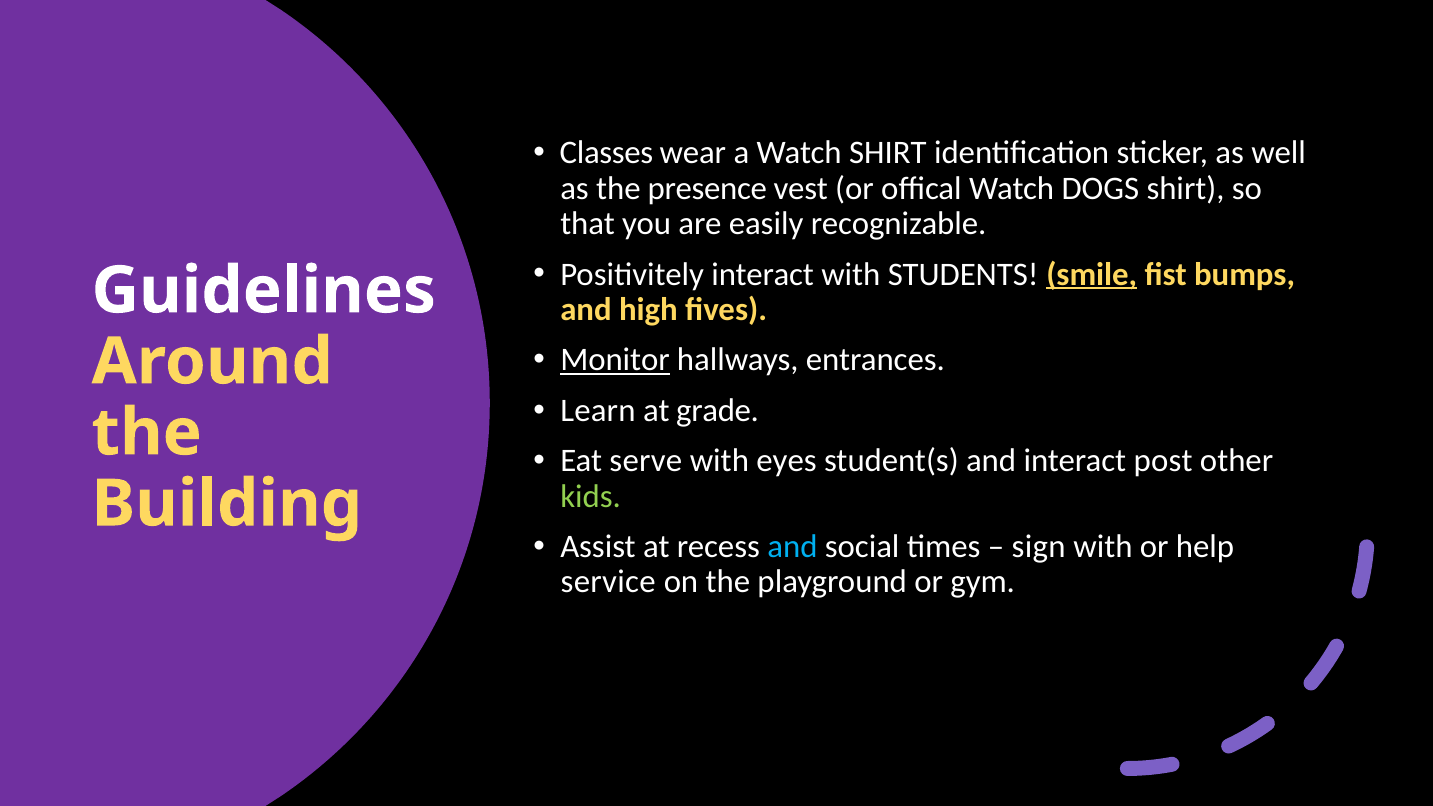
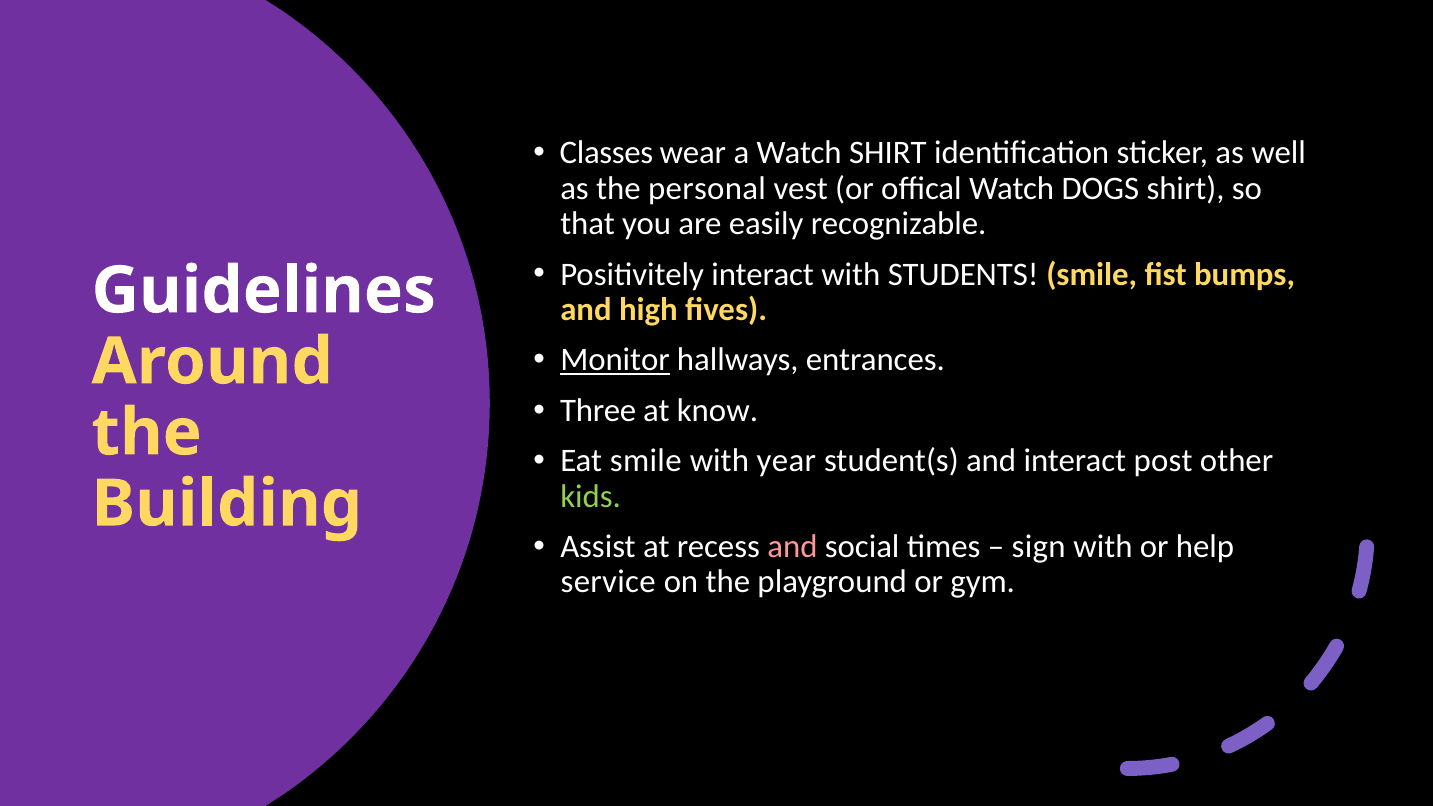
presence: presence -> personal (707, 189)
smile underline: present -> none (1092, 274)
Learn: Learn -> Three (598, 410)
grade: grade -> know (717, 410)
Eat serve: serve -> smile (646, 461)
eyes: eyes -> year (786, 461)
and colour: light blue -> pink (792, 547)
